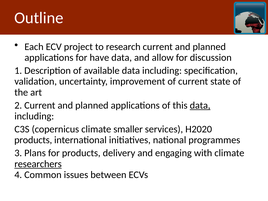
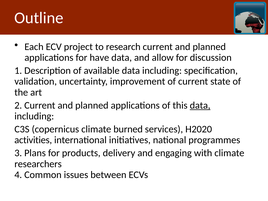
smaller: smaller -> burned (128, 129)
products: products -> activities (33, 140)
researchers underline: present -> none (38, 164)
